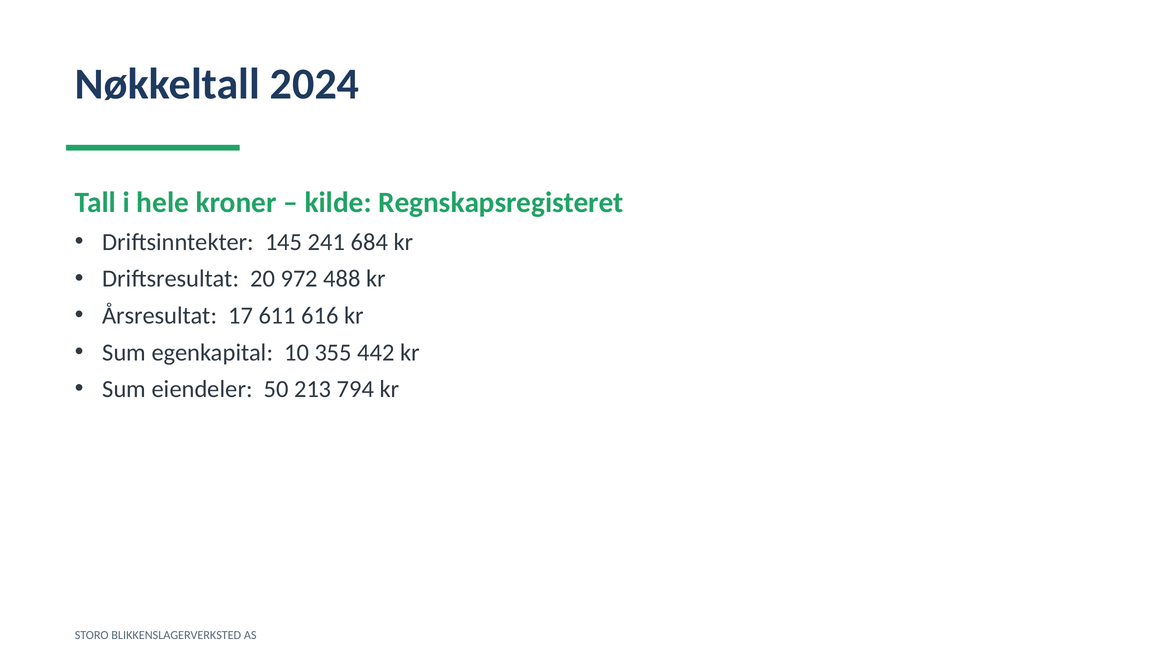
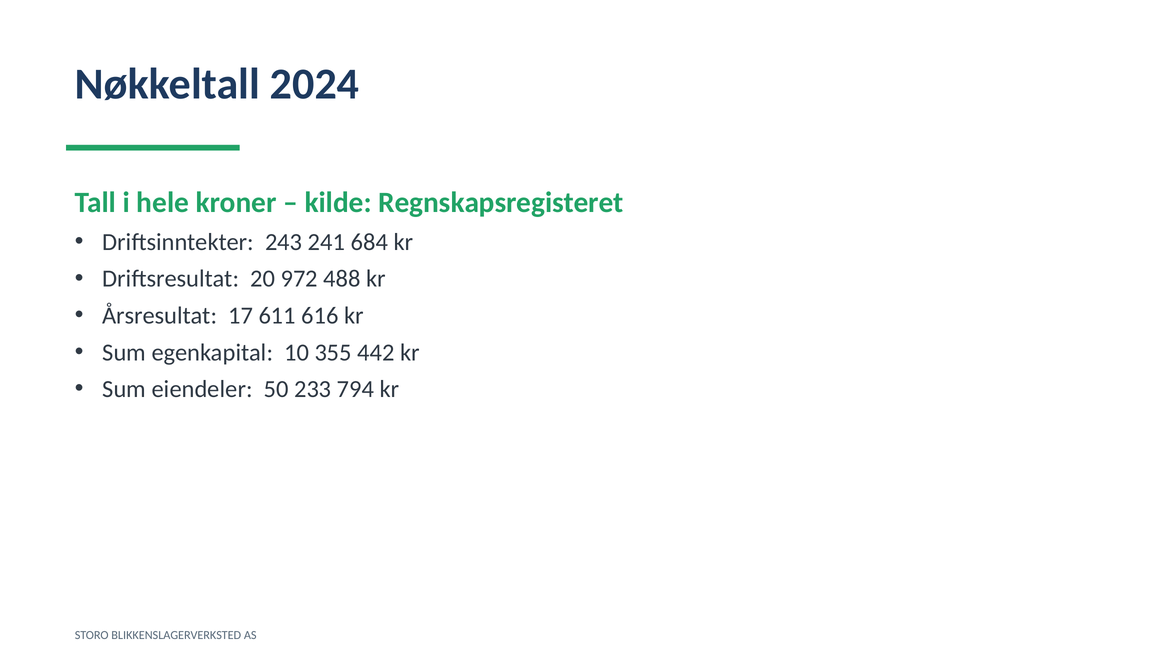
145: 145 -> 243 (284, 242)
213: 213 -> 233 (313, 389)
